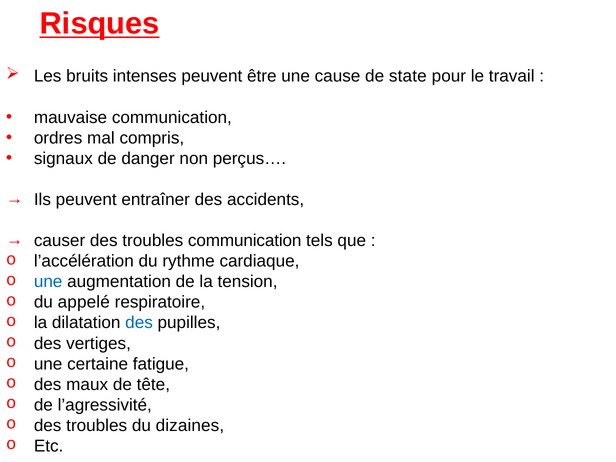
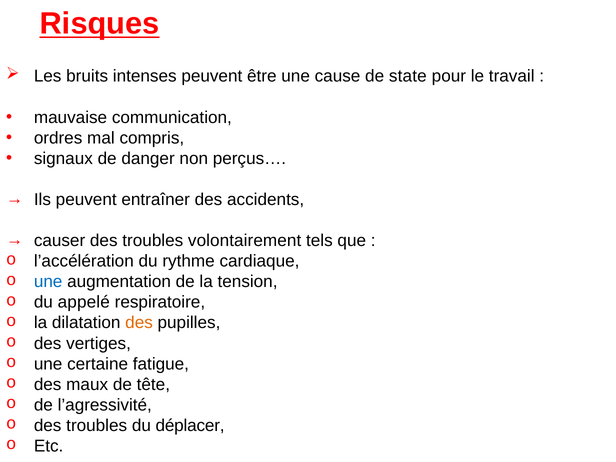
troubles communication: communication -> volontairement (245, 241)
des colour: blue -> orange (139, 323)
dizaines: dizaines -> déplacer (190, 426)
